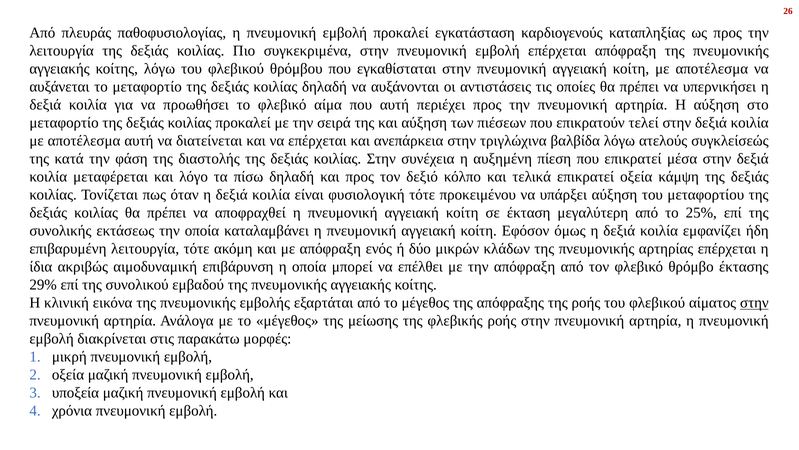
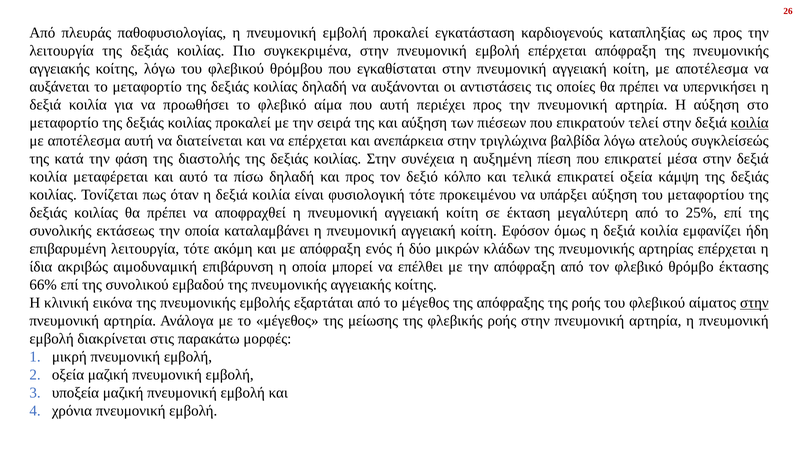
κοιλία underline: none -> present (750, 123)
λόγο: λόγο -> αυτό (194, 177)
29%: 29% -> 66% (43, 284)
